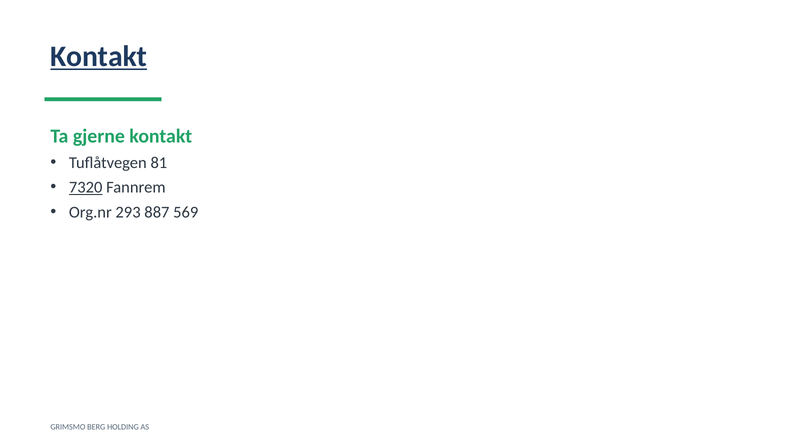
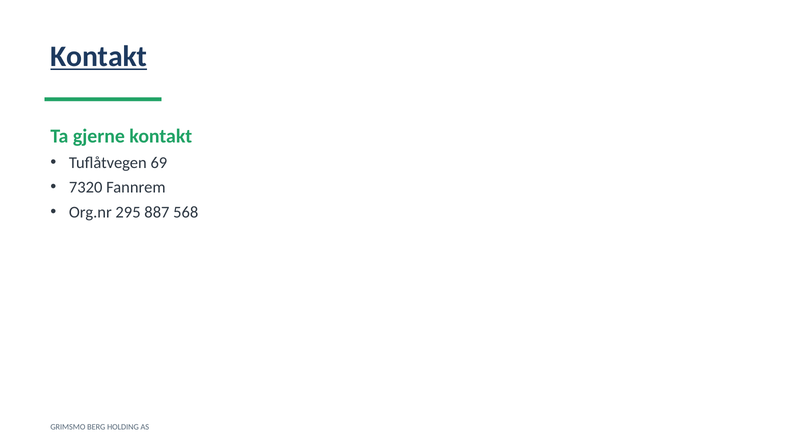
81: 81 -> 69 (159, 163)
7320 underline: present -> none (86, 188)
293: 293 -> 295 (128, 212)
569: 569 -> 568 (186, 212)
